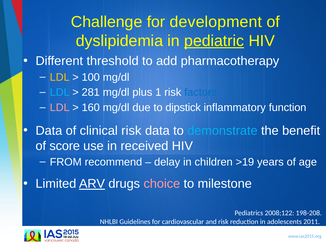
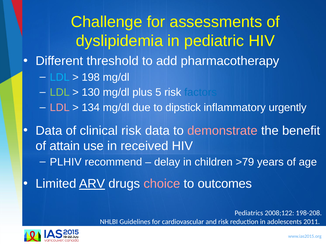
development: development -> assessments (216, 22)
pediatric underline: present -> none (214, 41)
LDL colour: yellow -> light blue (60, 77)
100: 100 -> 198 (91, 77)
LDL colour: light blue -> light green (60, 93)
281: 281 -> 130 (91, 93)
1: 1 -> 5 (158, 93)
160: 160 -> 134 (91, 108)
function: function -> urgently (288, 108)
demonstrate colour: light blue -> pink (222, 131)
score: score -> attain (65, 146)
FROM: FROM -> PLHIV (66, 162)
>19: >19 -> >79 (245, 162)
milestone: milestone -> outcomes (225, 184)
